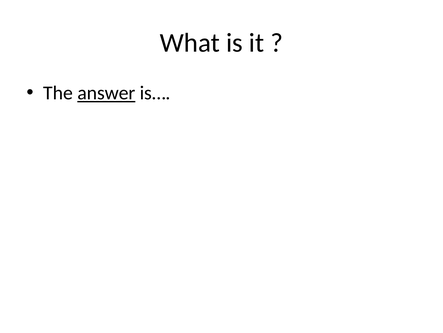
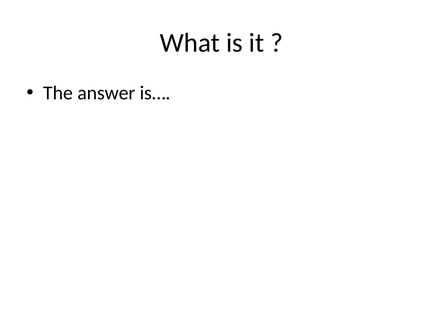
answer underline: present -> none (106, 93)
